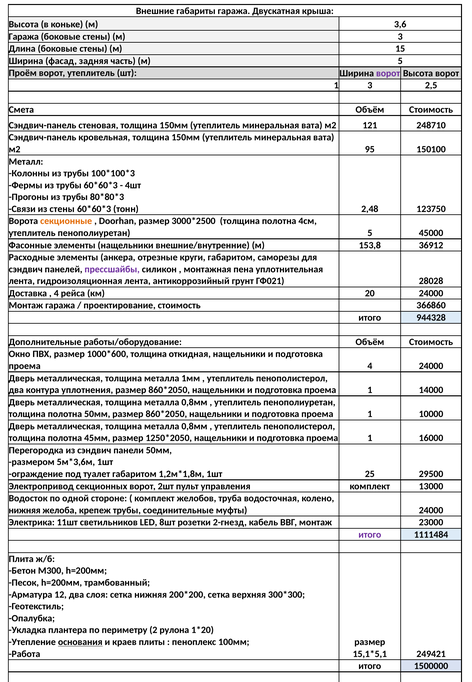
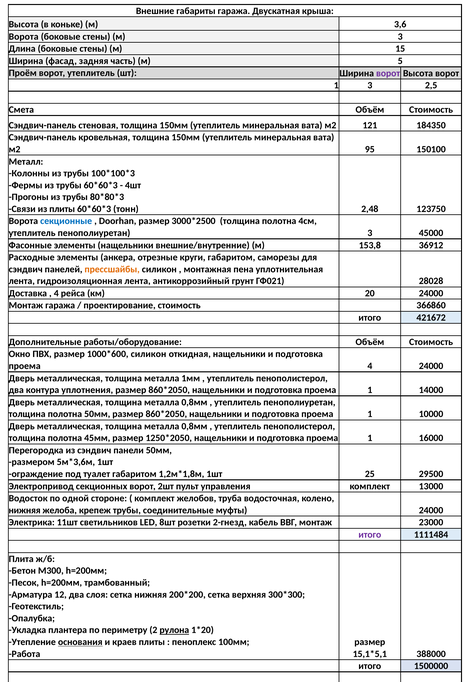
Гаража: Гаража -> Ворота (24, 37)
248710: 248710 -> 184350 (431, 125)
из стены: стены -> плиты (62, 209)
секционные colour: orange -> blue (66, 221)
пенополиуретан 5: 5 -> 3 (370, 233)
прессшайбы colour: purple -> orange (112, 269)
944328: 944328 -> 421672 (431, 318)
толщина: толщина -> силикон (149, 354)
рулона underline: none -> present (174, 630)
249421: 249421 -> 388000 (431, 654)
